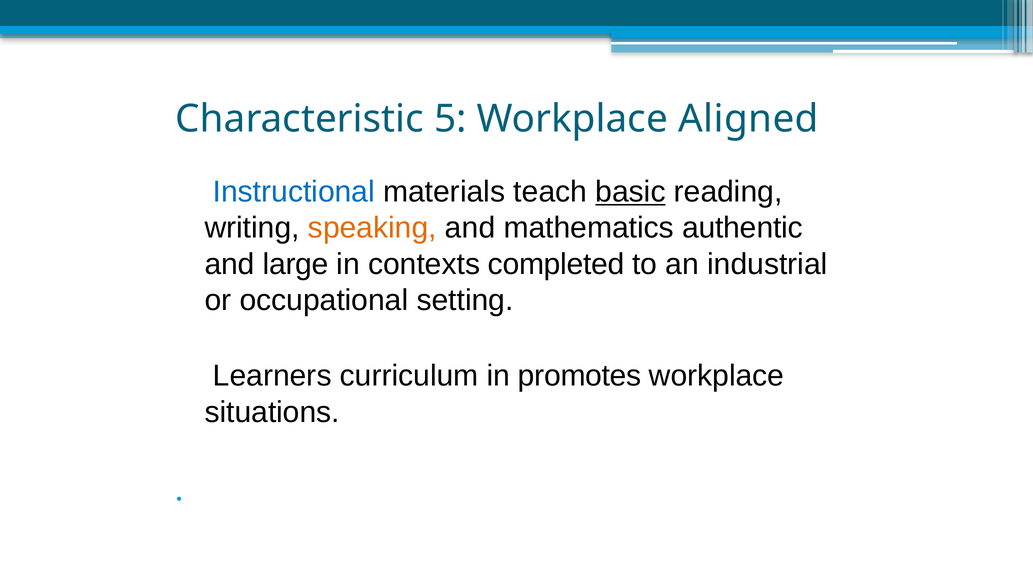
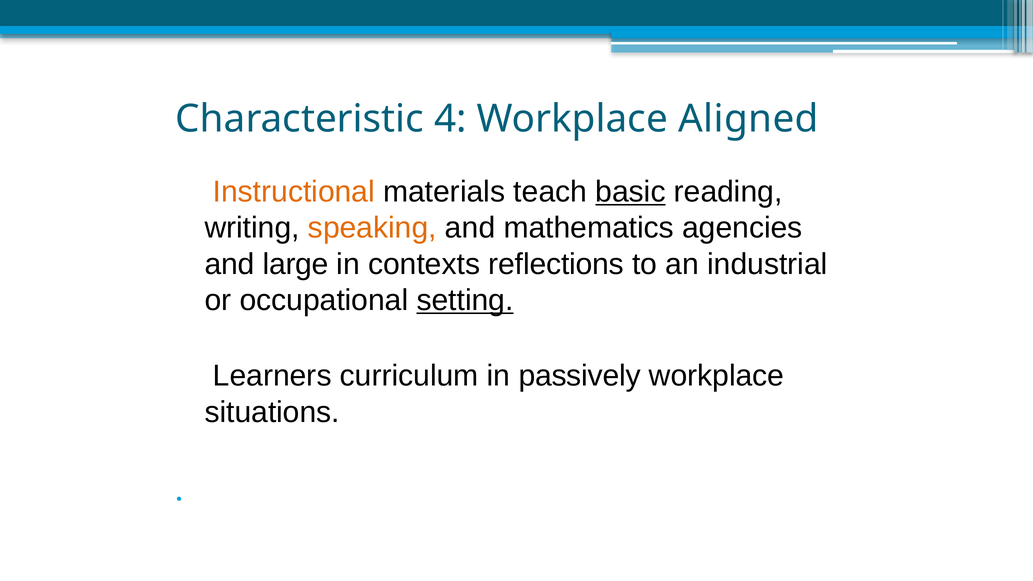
5: 5 -> 4 (450, 119)
Instructional colour: blue -> orange (294, 192)
authentic: authentic -> agencies (742, 228)
completed: completed -> reflections (556, 264)
setting underline: none -> present (465, 300)
promotes: promotes -> passively (580, 376)
